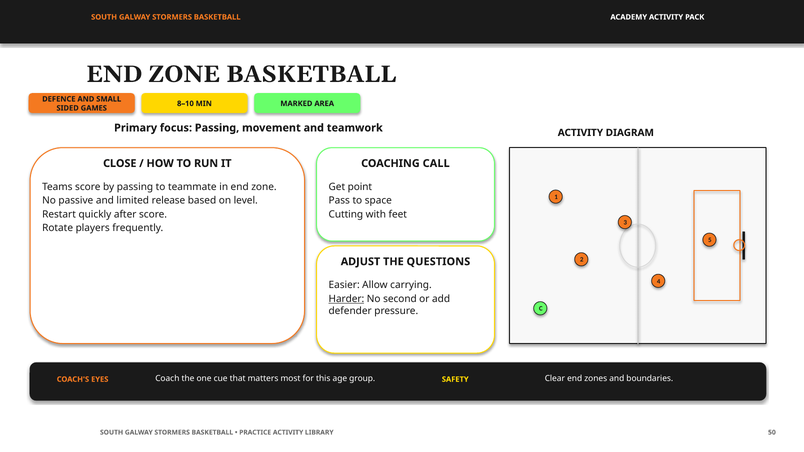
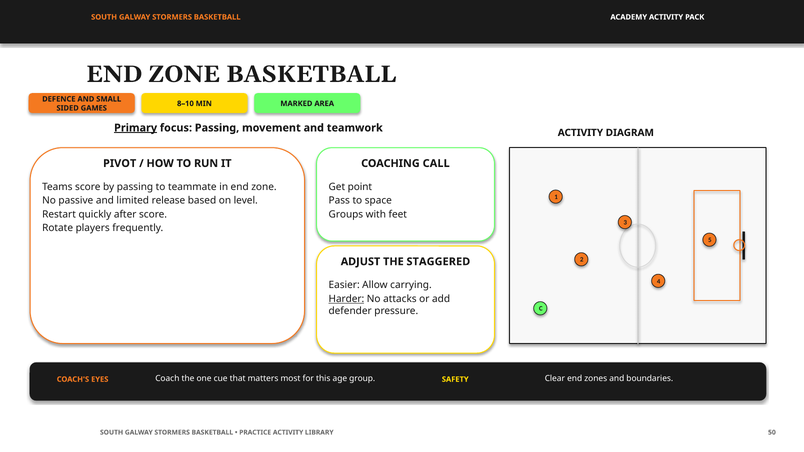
Primary underline: none -> present (136, 128)
CLOSE: CLOSE -> PIVOT (120, 163)
Cutting: Cutting -> Groups (346, 215)
QUESTIONS: QUESTIONS -> STAGGERED (438, 262)
second: second -> attacks (400, 299)
